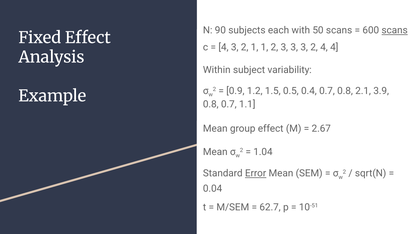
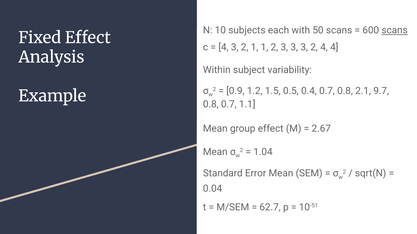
90: 90 -> 10 (220, 30)
3.9: 3.9 -> 9.7 (381, 91)
Error underline: present -> none (256, 174)
